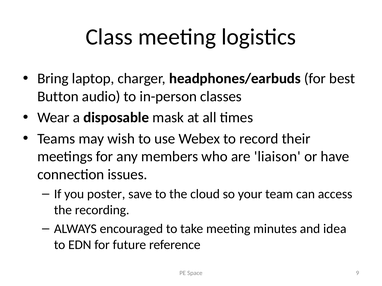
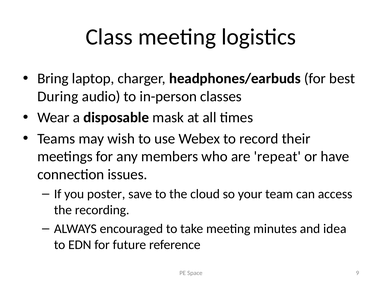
Button: Button -> During (58, 97)
liaison: liaison -> repeat (277, 157)
